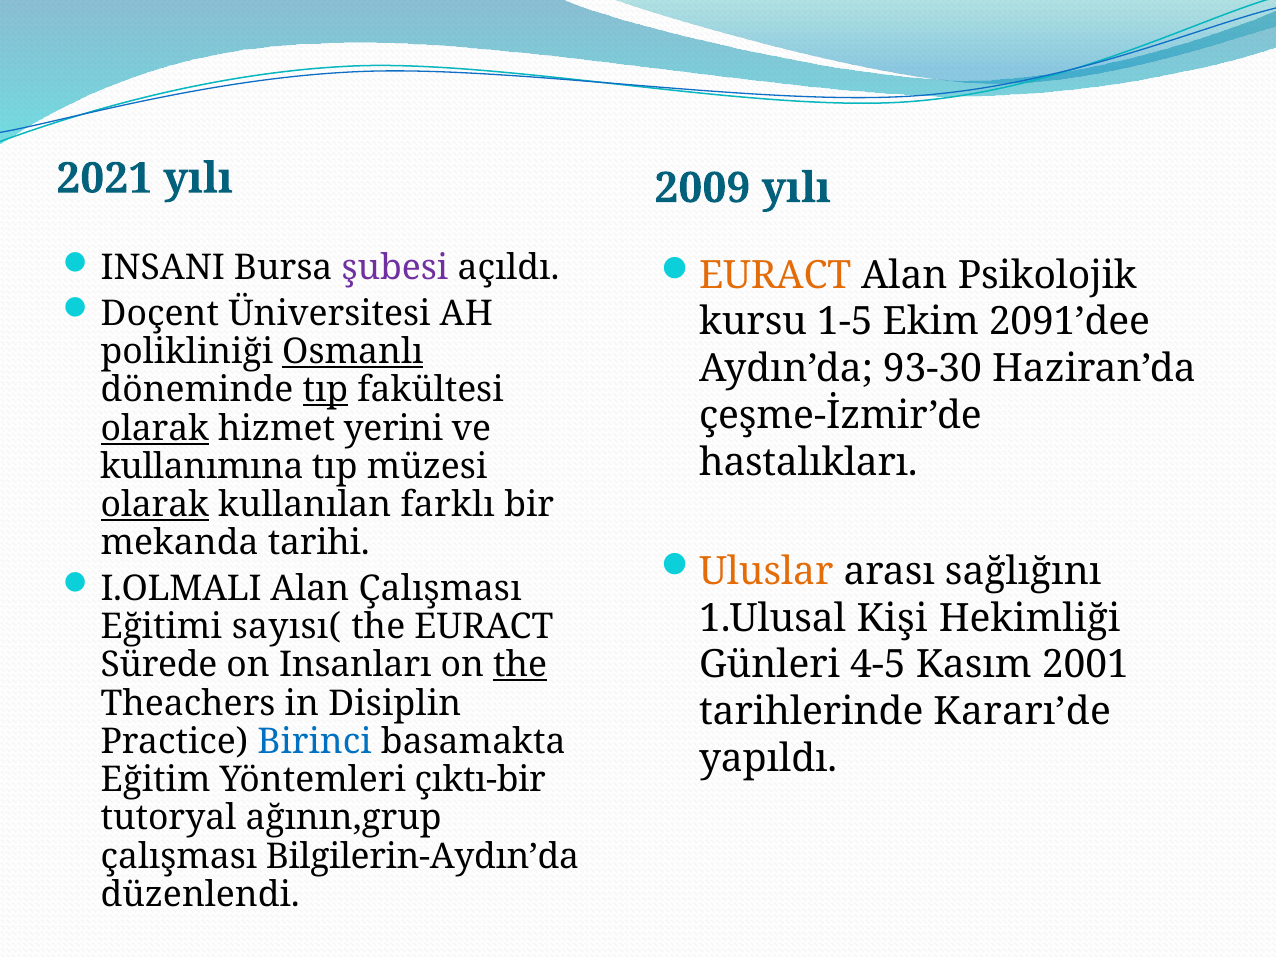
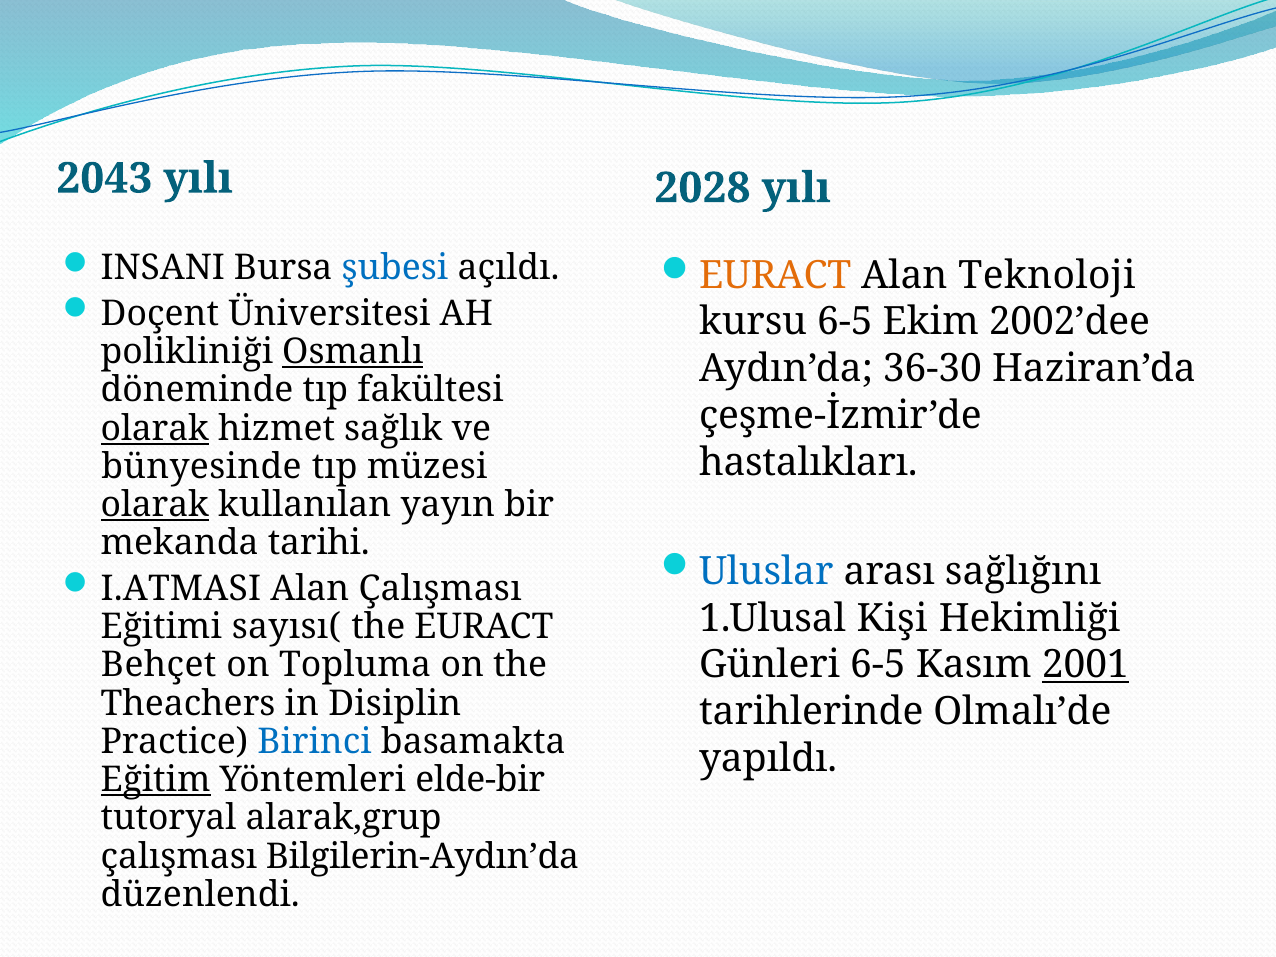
2021: 2021 -> 2043 (104, 179)
2009: 2009 -> 2028 (702, 188)
şubesi colour: purple -> blue (395, 268)
Psikolojik: Psikolojik -> Teknoloji (1047, 275)
kursu 1-5: 1-5 -> 6-5 (845, 322)
2091’dee: 2091’dee -> 2002’dee (1069, 322)
93-30: 93-30 -> 36-30 (932, 369)
tıp underline: present -> none (325, 390)
yerini: yerini -> sağlık (393, 428)
kullanımına: kullanımına -> bünyesinde (201, 467)
farklı: farklı -> yayın (448, 505)
Uluslar colour: orange -> blue (766, 572)
I.OLMALI: I.OLMALI -> I.ATMASI (181, 589)
Günleri 4-5: 4-5 -> 6-5 (878, 665)
2001 underline: none -> present (1085, 665)
Sürede: Sürede -> Behçet (159, 665)
Insanları: Insanları -> Topluma (355, 665)
the underline: present -> none (520, 665)
Kararı’de: Kararı’de -> Olmalı’de (1022, 712)
Eğitim underline: none -> present (156, 780)
çıktı-bir: çıktı-bir -> elde-bir (480, 780)
ağının,grup: ağının,grup -> alarak,grup (344, 818)
